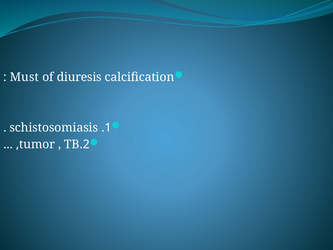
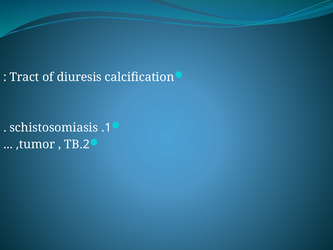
Must: Must -> Tract (24, 77)
